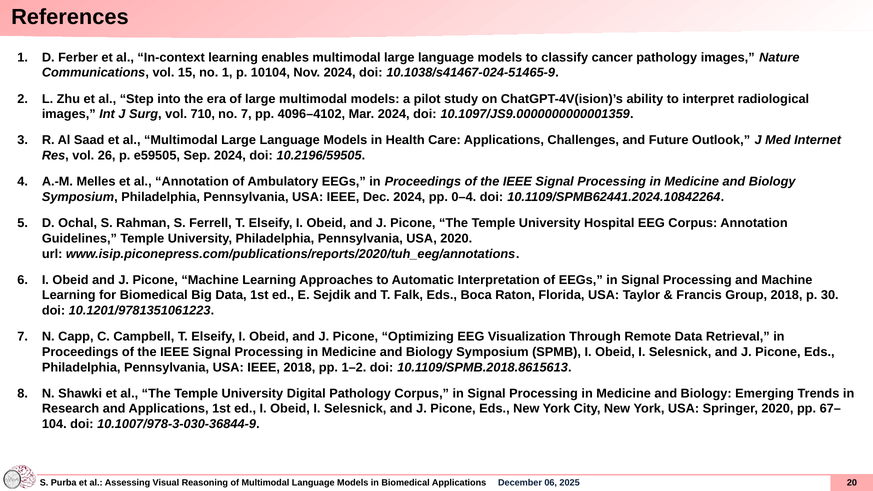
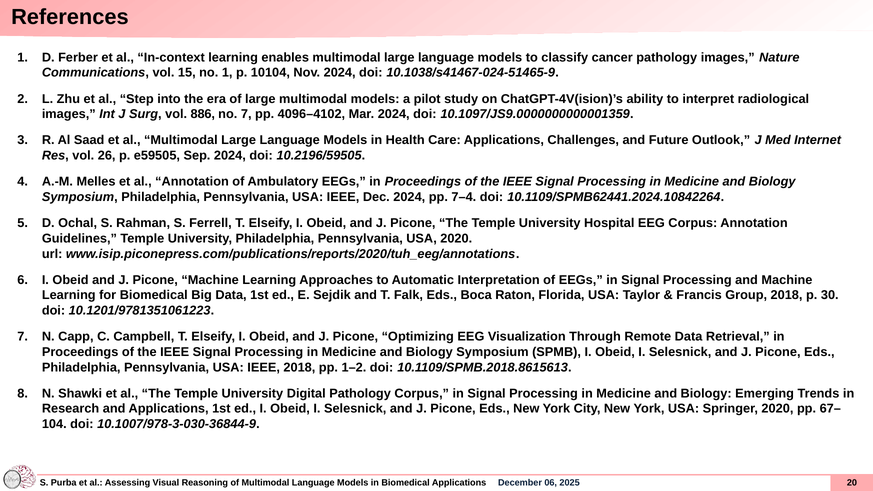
710: 710 -> 886 (203, 114)
0–4: 0–4 -> 7–4 (464, 197)
